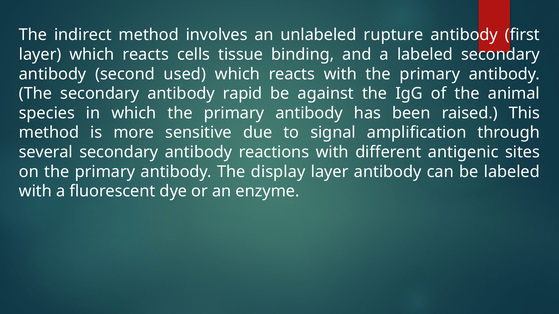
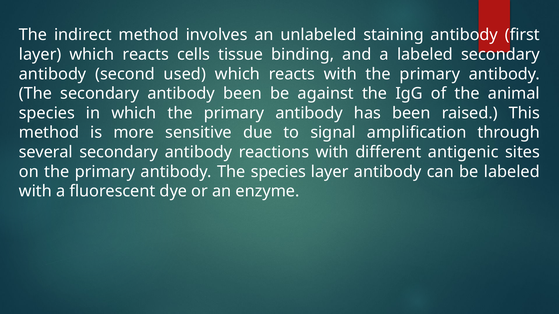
rupture: rupture -> staining (394, 35)
antibody rapid: rapid -> been (242, 94)
The display: display -> species (278, 172)
